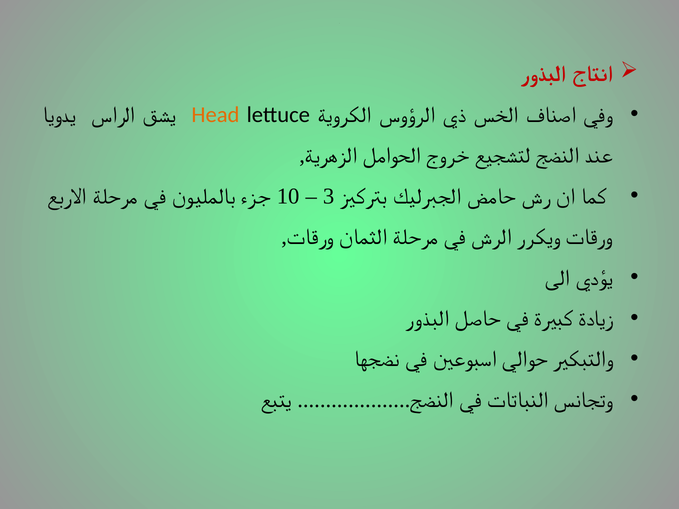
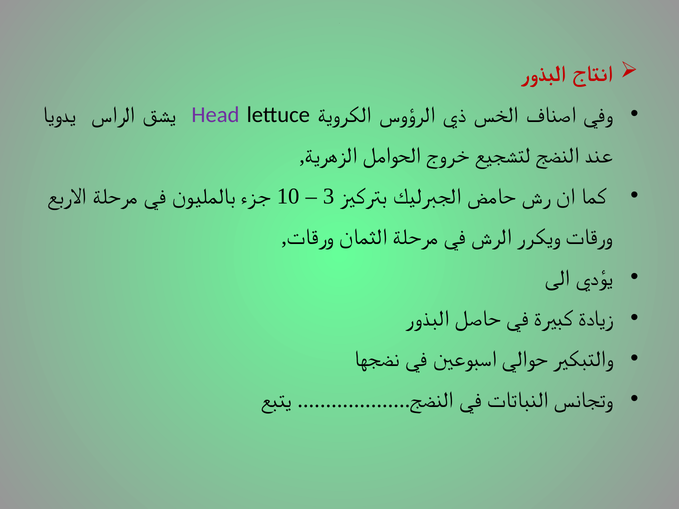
Head colour: orange -> purple (215, 115)
